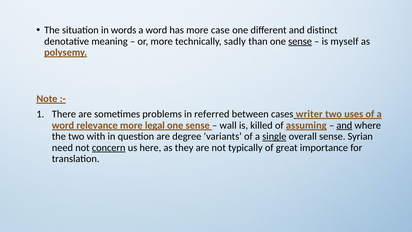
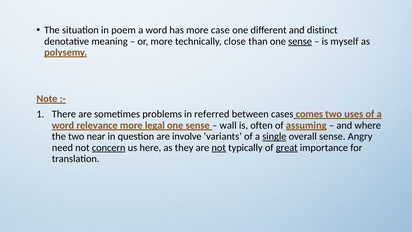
words: words -> poem (124, 30)
sadly: sadly -> close (235, 41)
writer: writer -> comes (309, 114)
killed: killed -> often (262, 125)
and underline: present -> none (344, 125)
with: with -> near (96, 136)
degree: degree -> involve (187, 136)
Syrian: Syrian -> Angry (360, 136)
not underline: none -> present (219, 147)
great underline: none -> present (287, 147)
